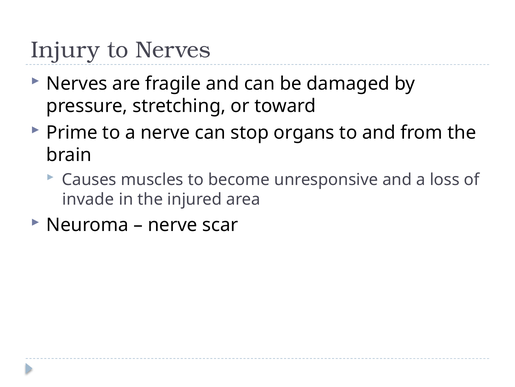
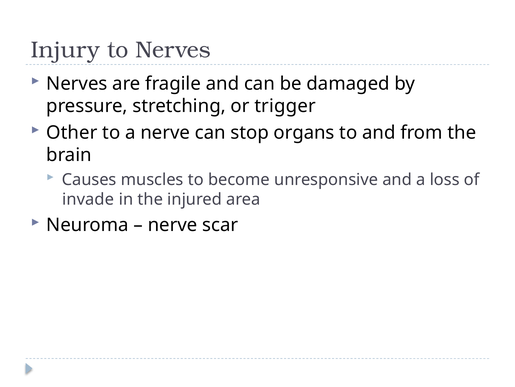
toward: toward -> trigger (285, 106)
Prime: Prime -> Other (72, 133)
